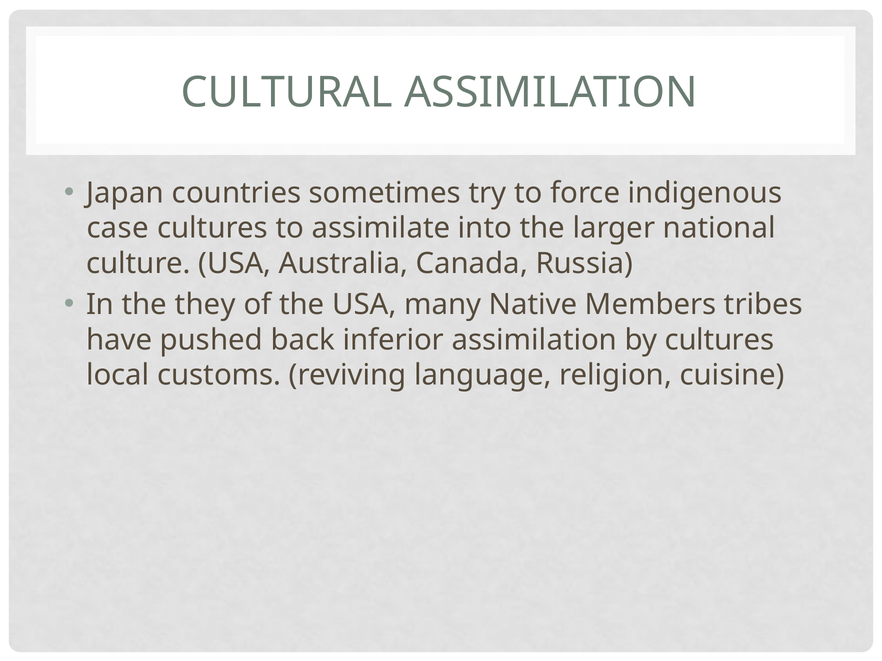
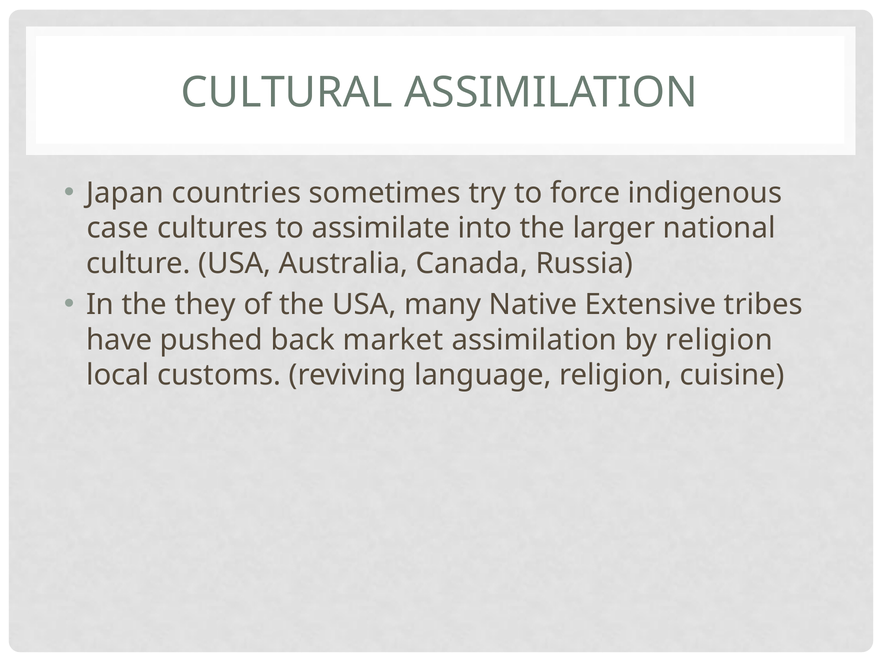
Members: Members -> Extensive (651, 305)
inferior: inferior -> market (393, 340)
by cultures: cultures -> religion (719, 340)
